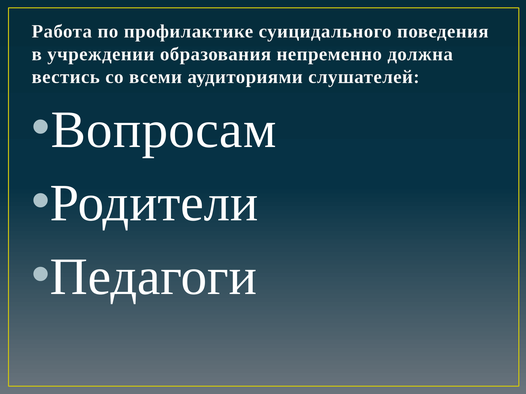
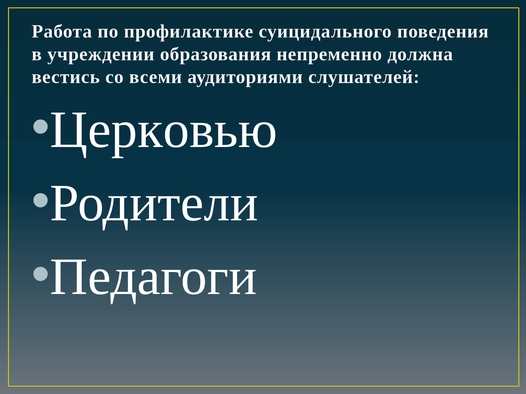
Вопросам: Вопросам -> Церковью (164, 130)
